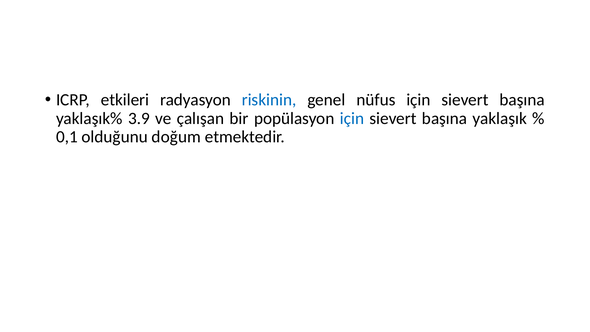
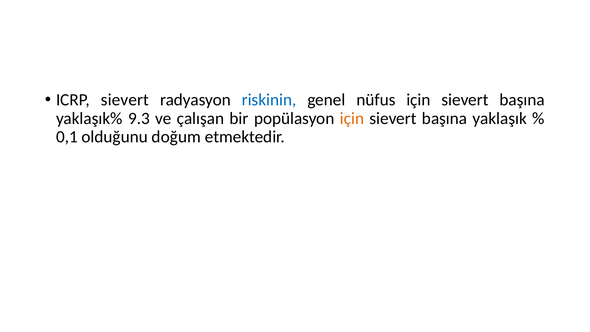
ICRP etkileri: etkileri -> sievert (125, 100)
3.9: 3.9 -> 9.3 (139, 118)
için colour: blue -> orange (352, 118)
